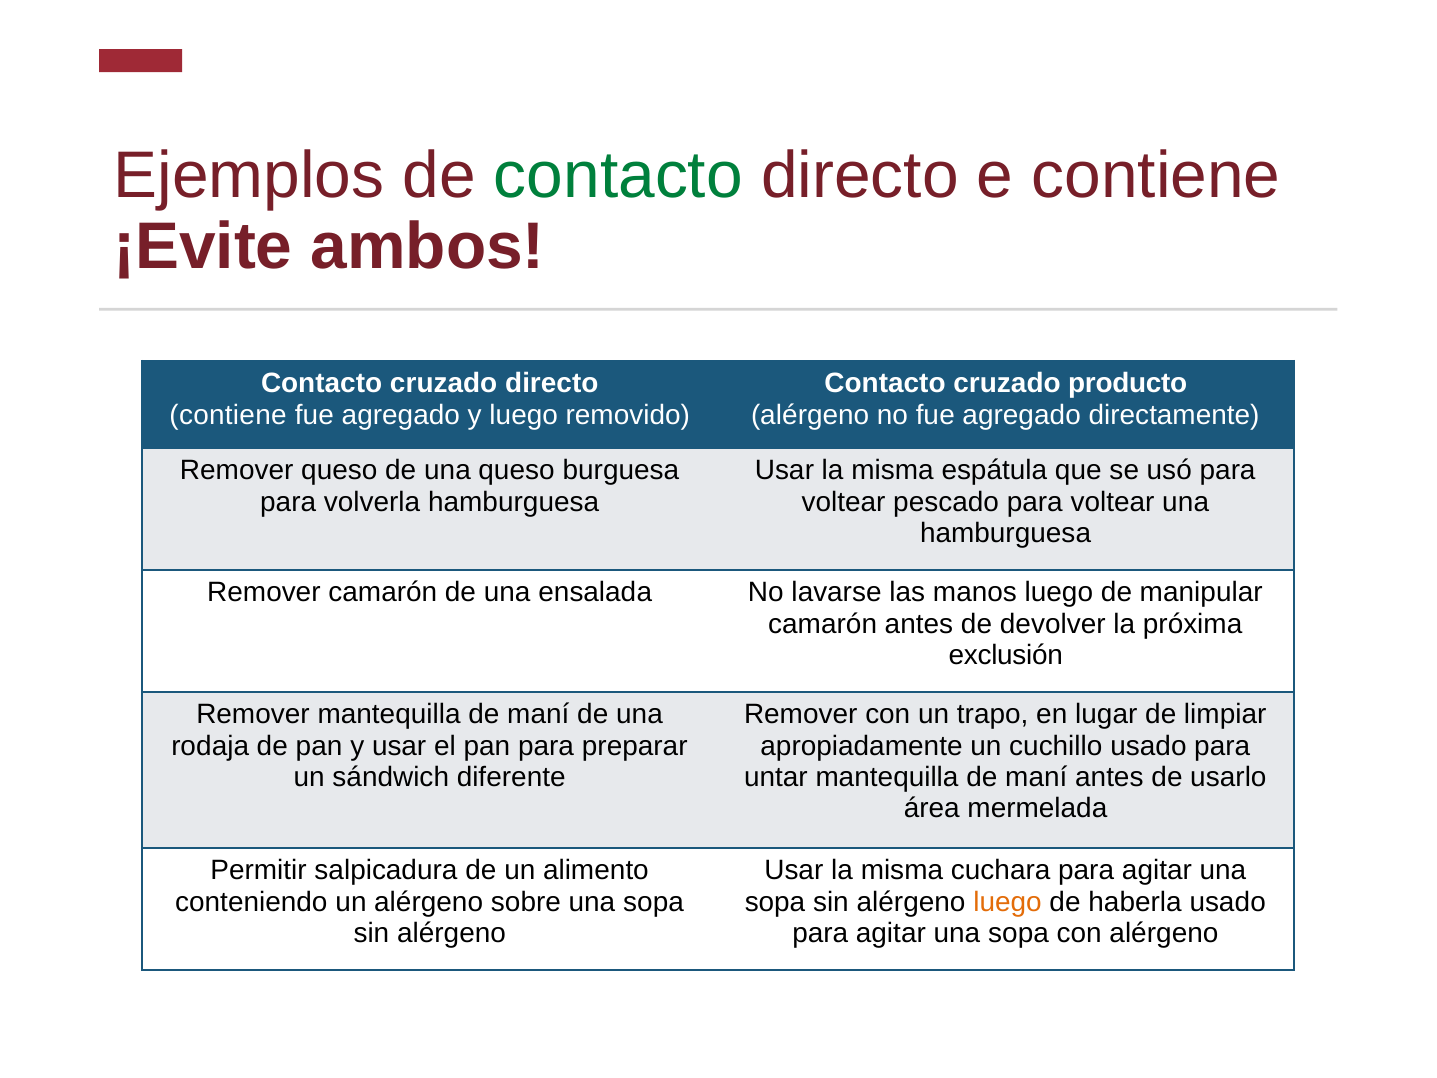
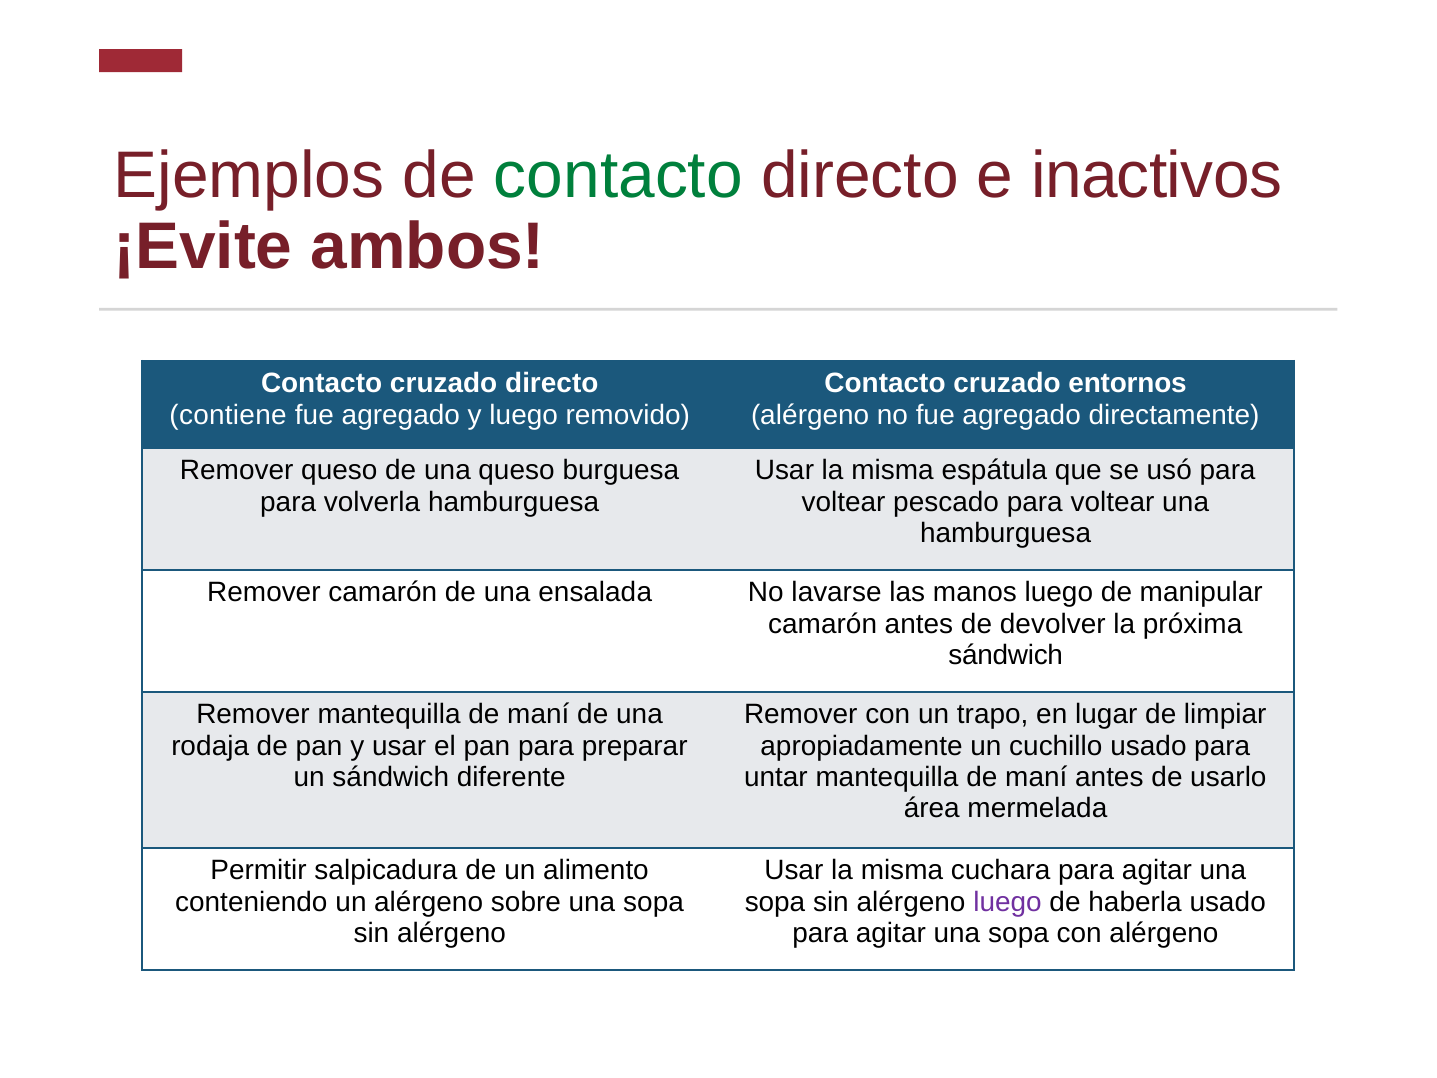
e contiene: contiene -> inactivos (1157, 175)
producto: producto -> entornos (1128, 383)
exclusión: exclusión -> sándwich (1006, 655)
luego colour: orange -> purple (1008, 902)
